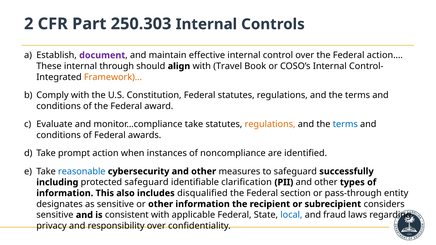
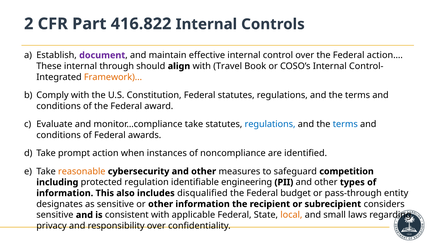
250.303: 250.303 -> 416.822 (141, 24)
regulations colour: orange -> blue (270, 124)
reasonable colour: blue -> orange (82, 172)
successfully: successfully -> competition (347, 172)
protected safeguard: safeguard -> regulation (147, 182)
clarification: clarification -> engineering (247, 182)
section: section -> budget (296, 193)
local colour: blue -> orange (291, 215)
fraud: fraud -> small (335, 215)
